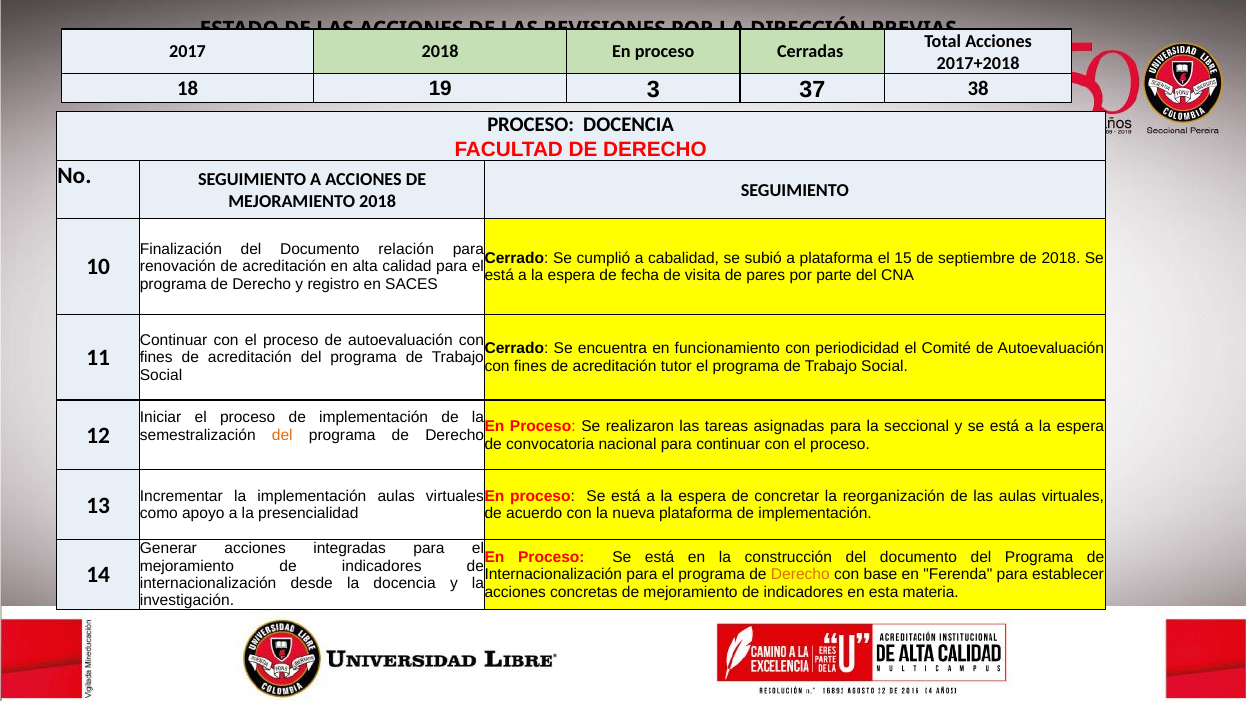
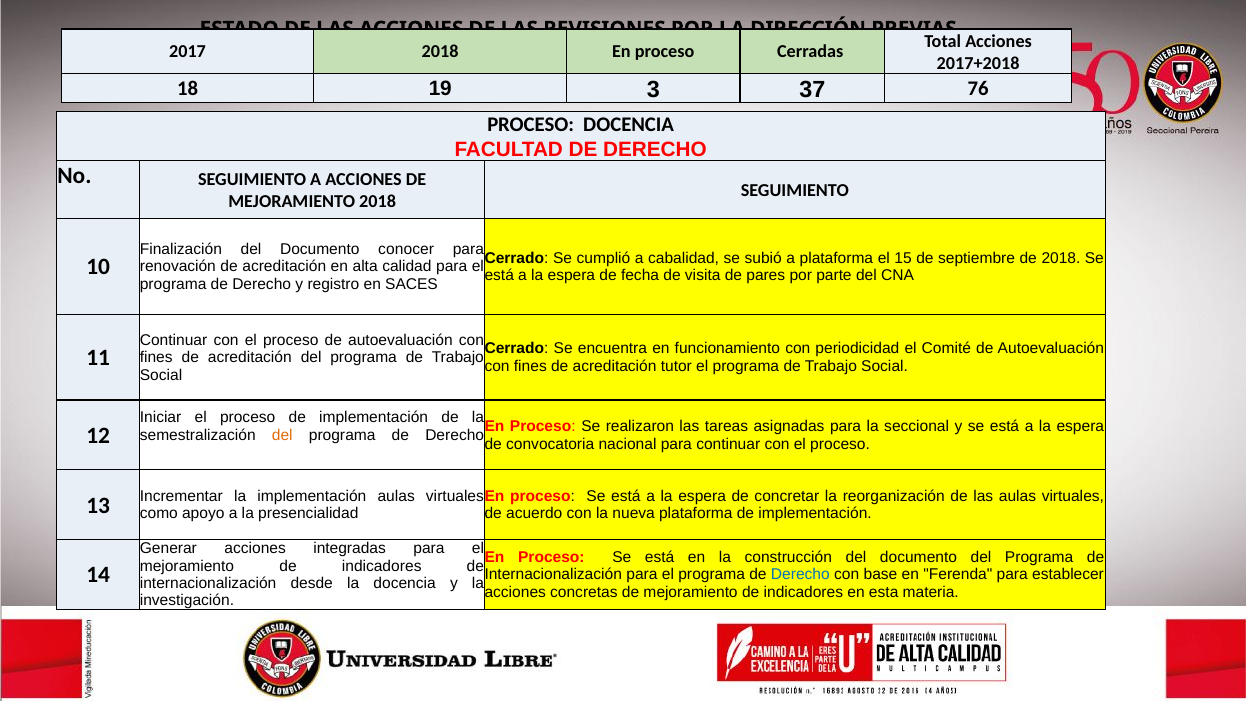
38: 38 -> 76 (978, 89)
relación: relación -> conocer (406, 249)
Derecho colour: orange -> blue (800, 575)
